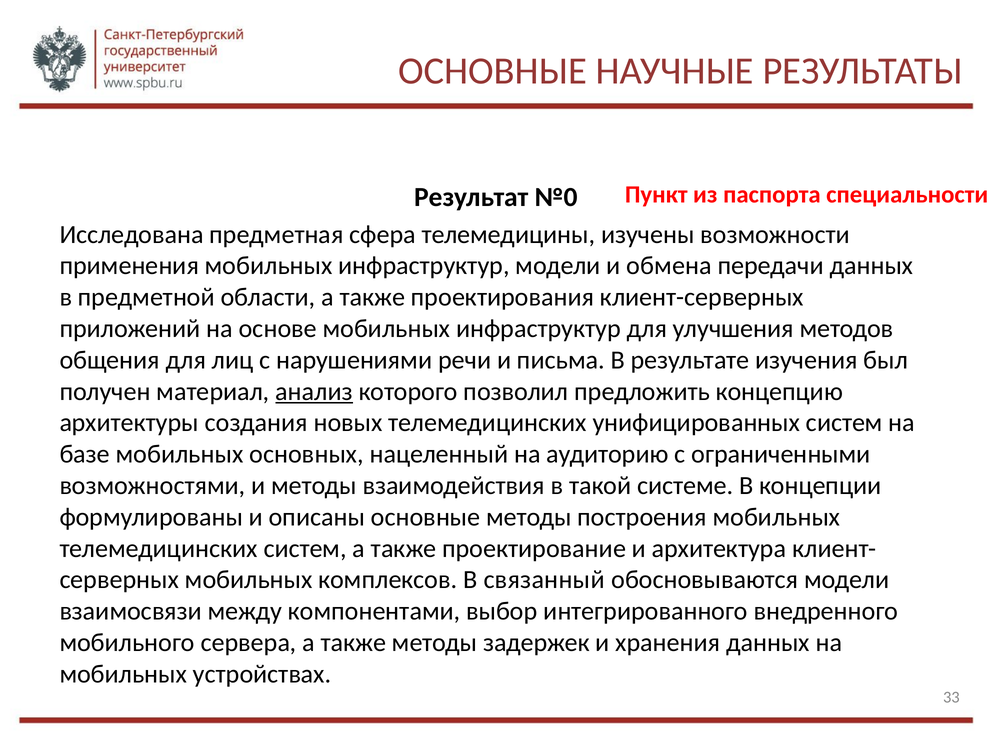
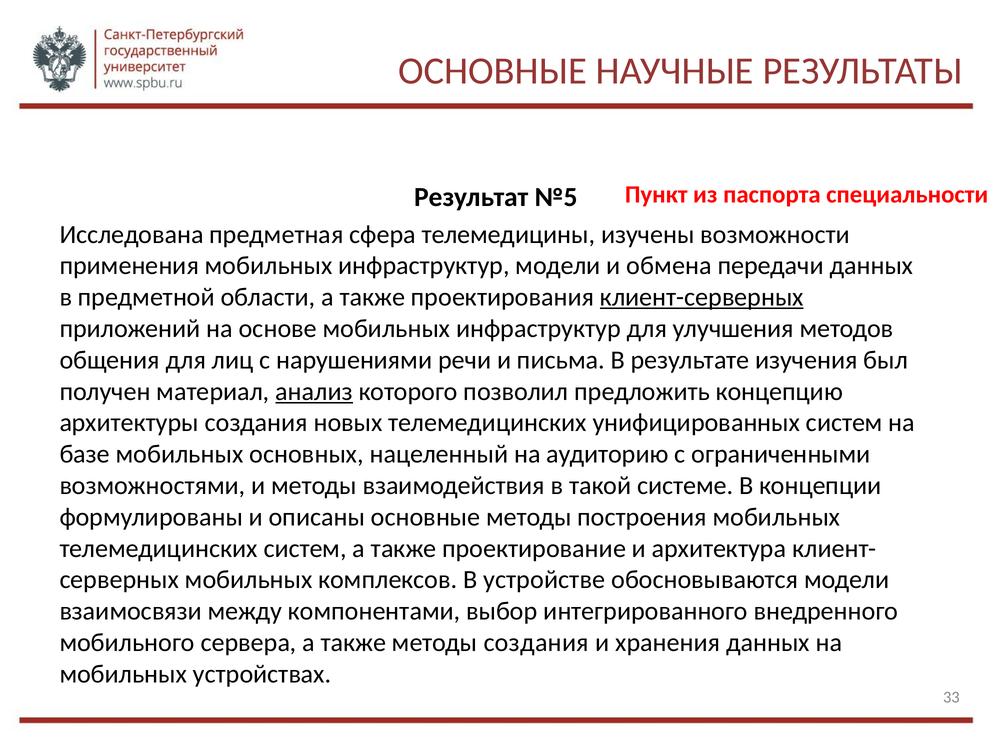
№0: №0 -> №5 (556, 197)
клиент-серверных underline: none -> present (702, 297)
связанный: связанный -> устройстве (544, 580)
методы задержек: задержек -> создания (536, 643)
